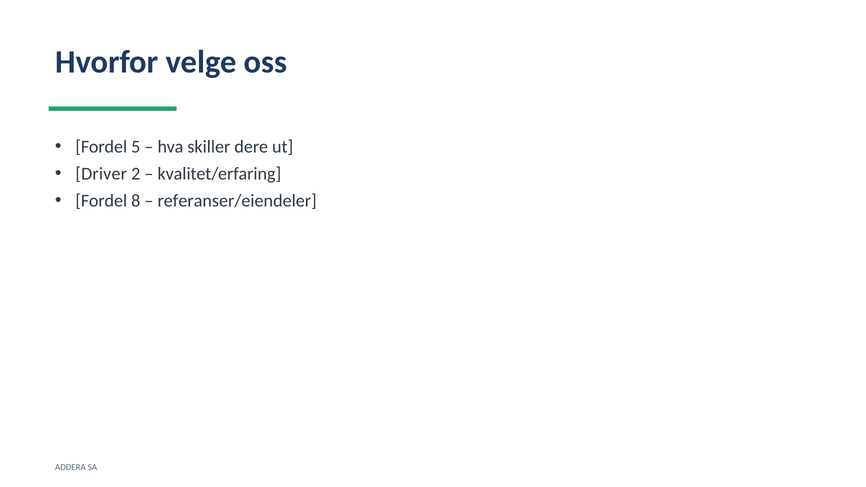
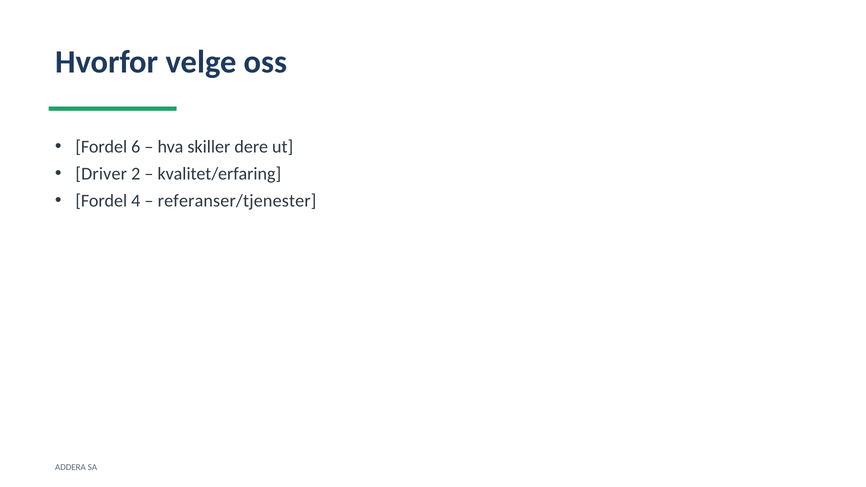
5: 5 -> 6 (136, 147)
8: 8 -> 4 (136, 201)
referanser/eiendeler: referanser/eiendeler -> referanser/tjenester (237, 201)
